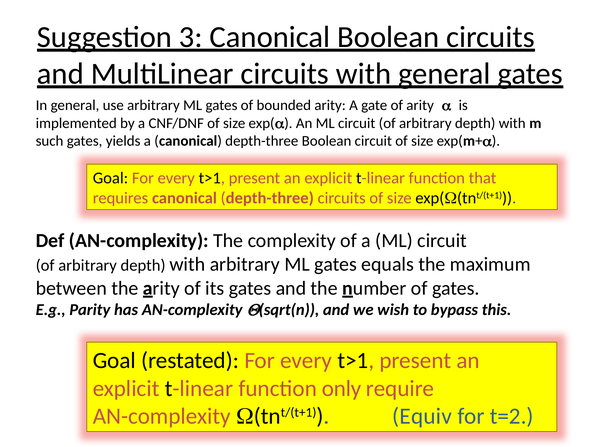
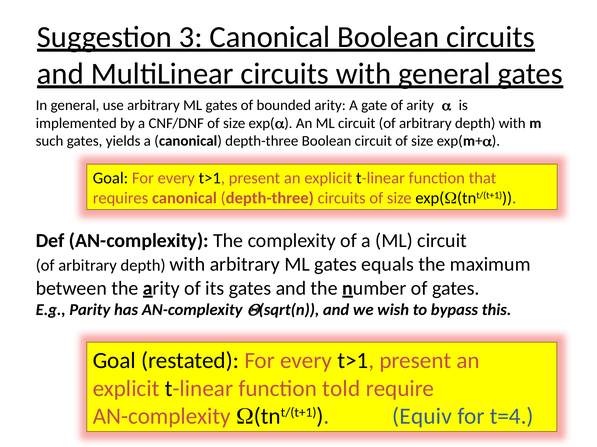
only: only -> told (341, 389)
t=2: t=2 -> t=4 (512, 417)
